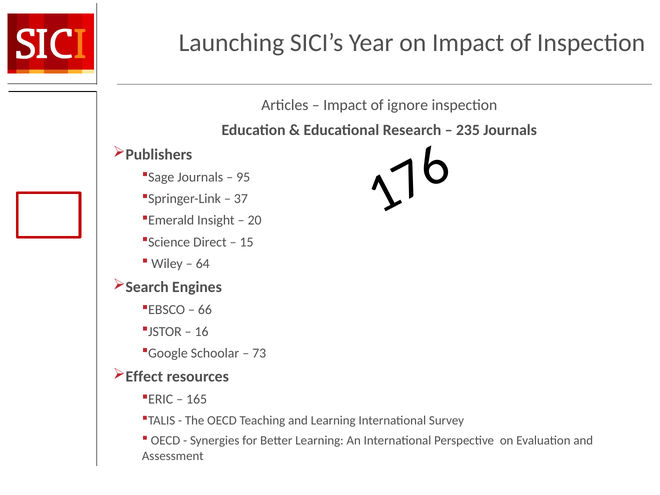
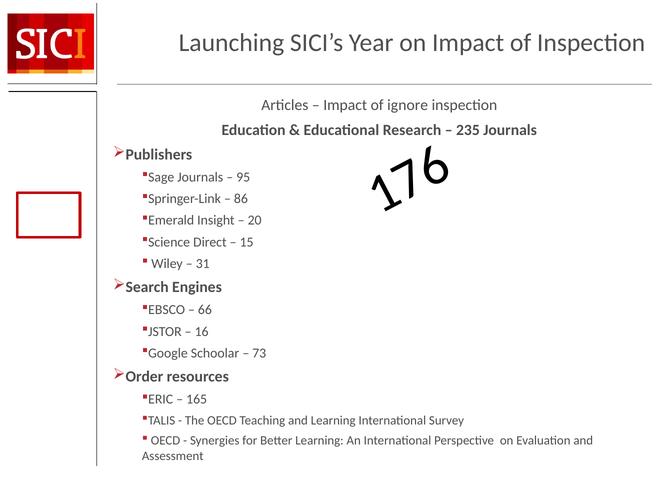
37: 37 -> 86 (241, 199)
64: 64 -> 31 (203, 264)
Effect: Effect -> Order (144, 377)
